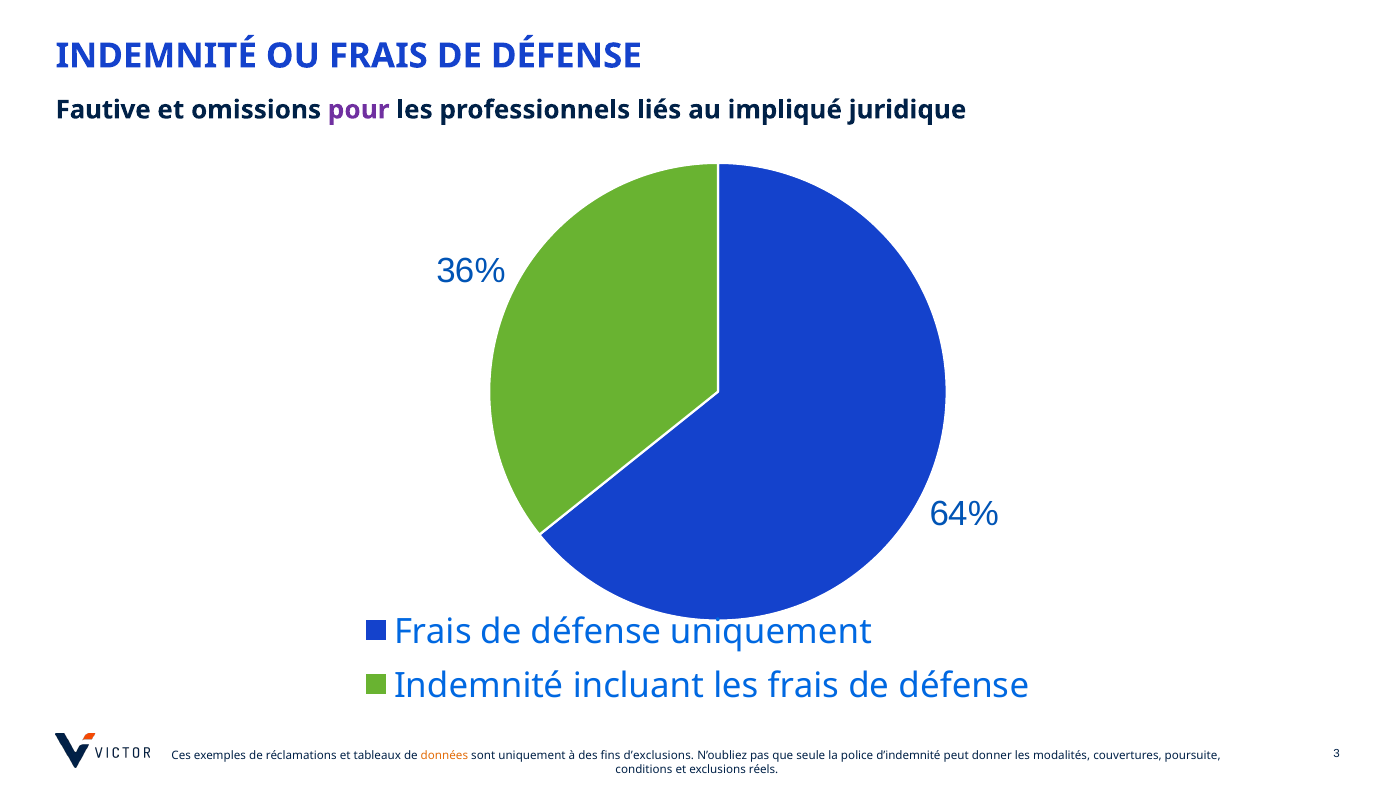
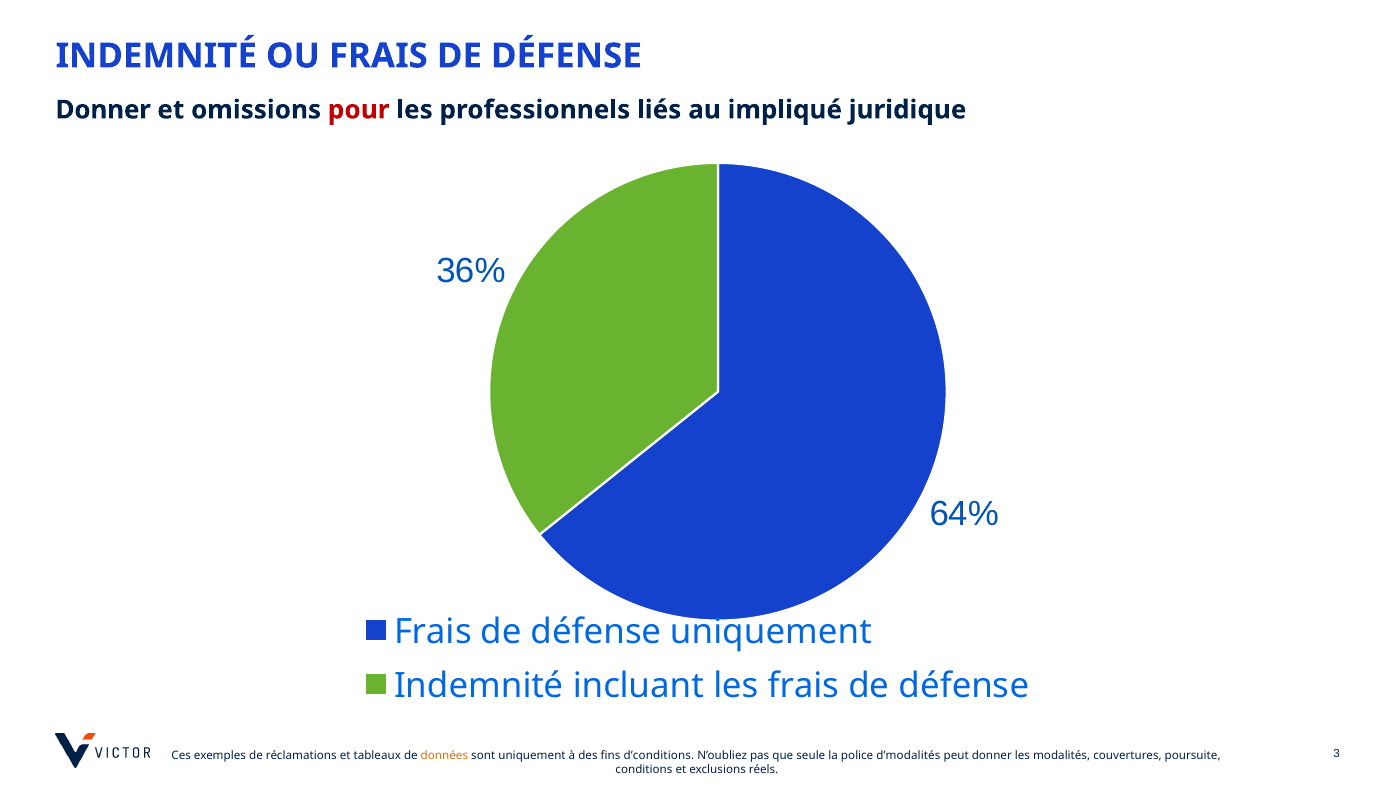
Fautive: Fautive -> Donner (103, 110)
pour colour: purple -> red (359, 110)
d’exclusions: d’exclusions -> d’conditions (659, 755)
d’indemnité: d’indemnité -> d’modalités (908, 755)
